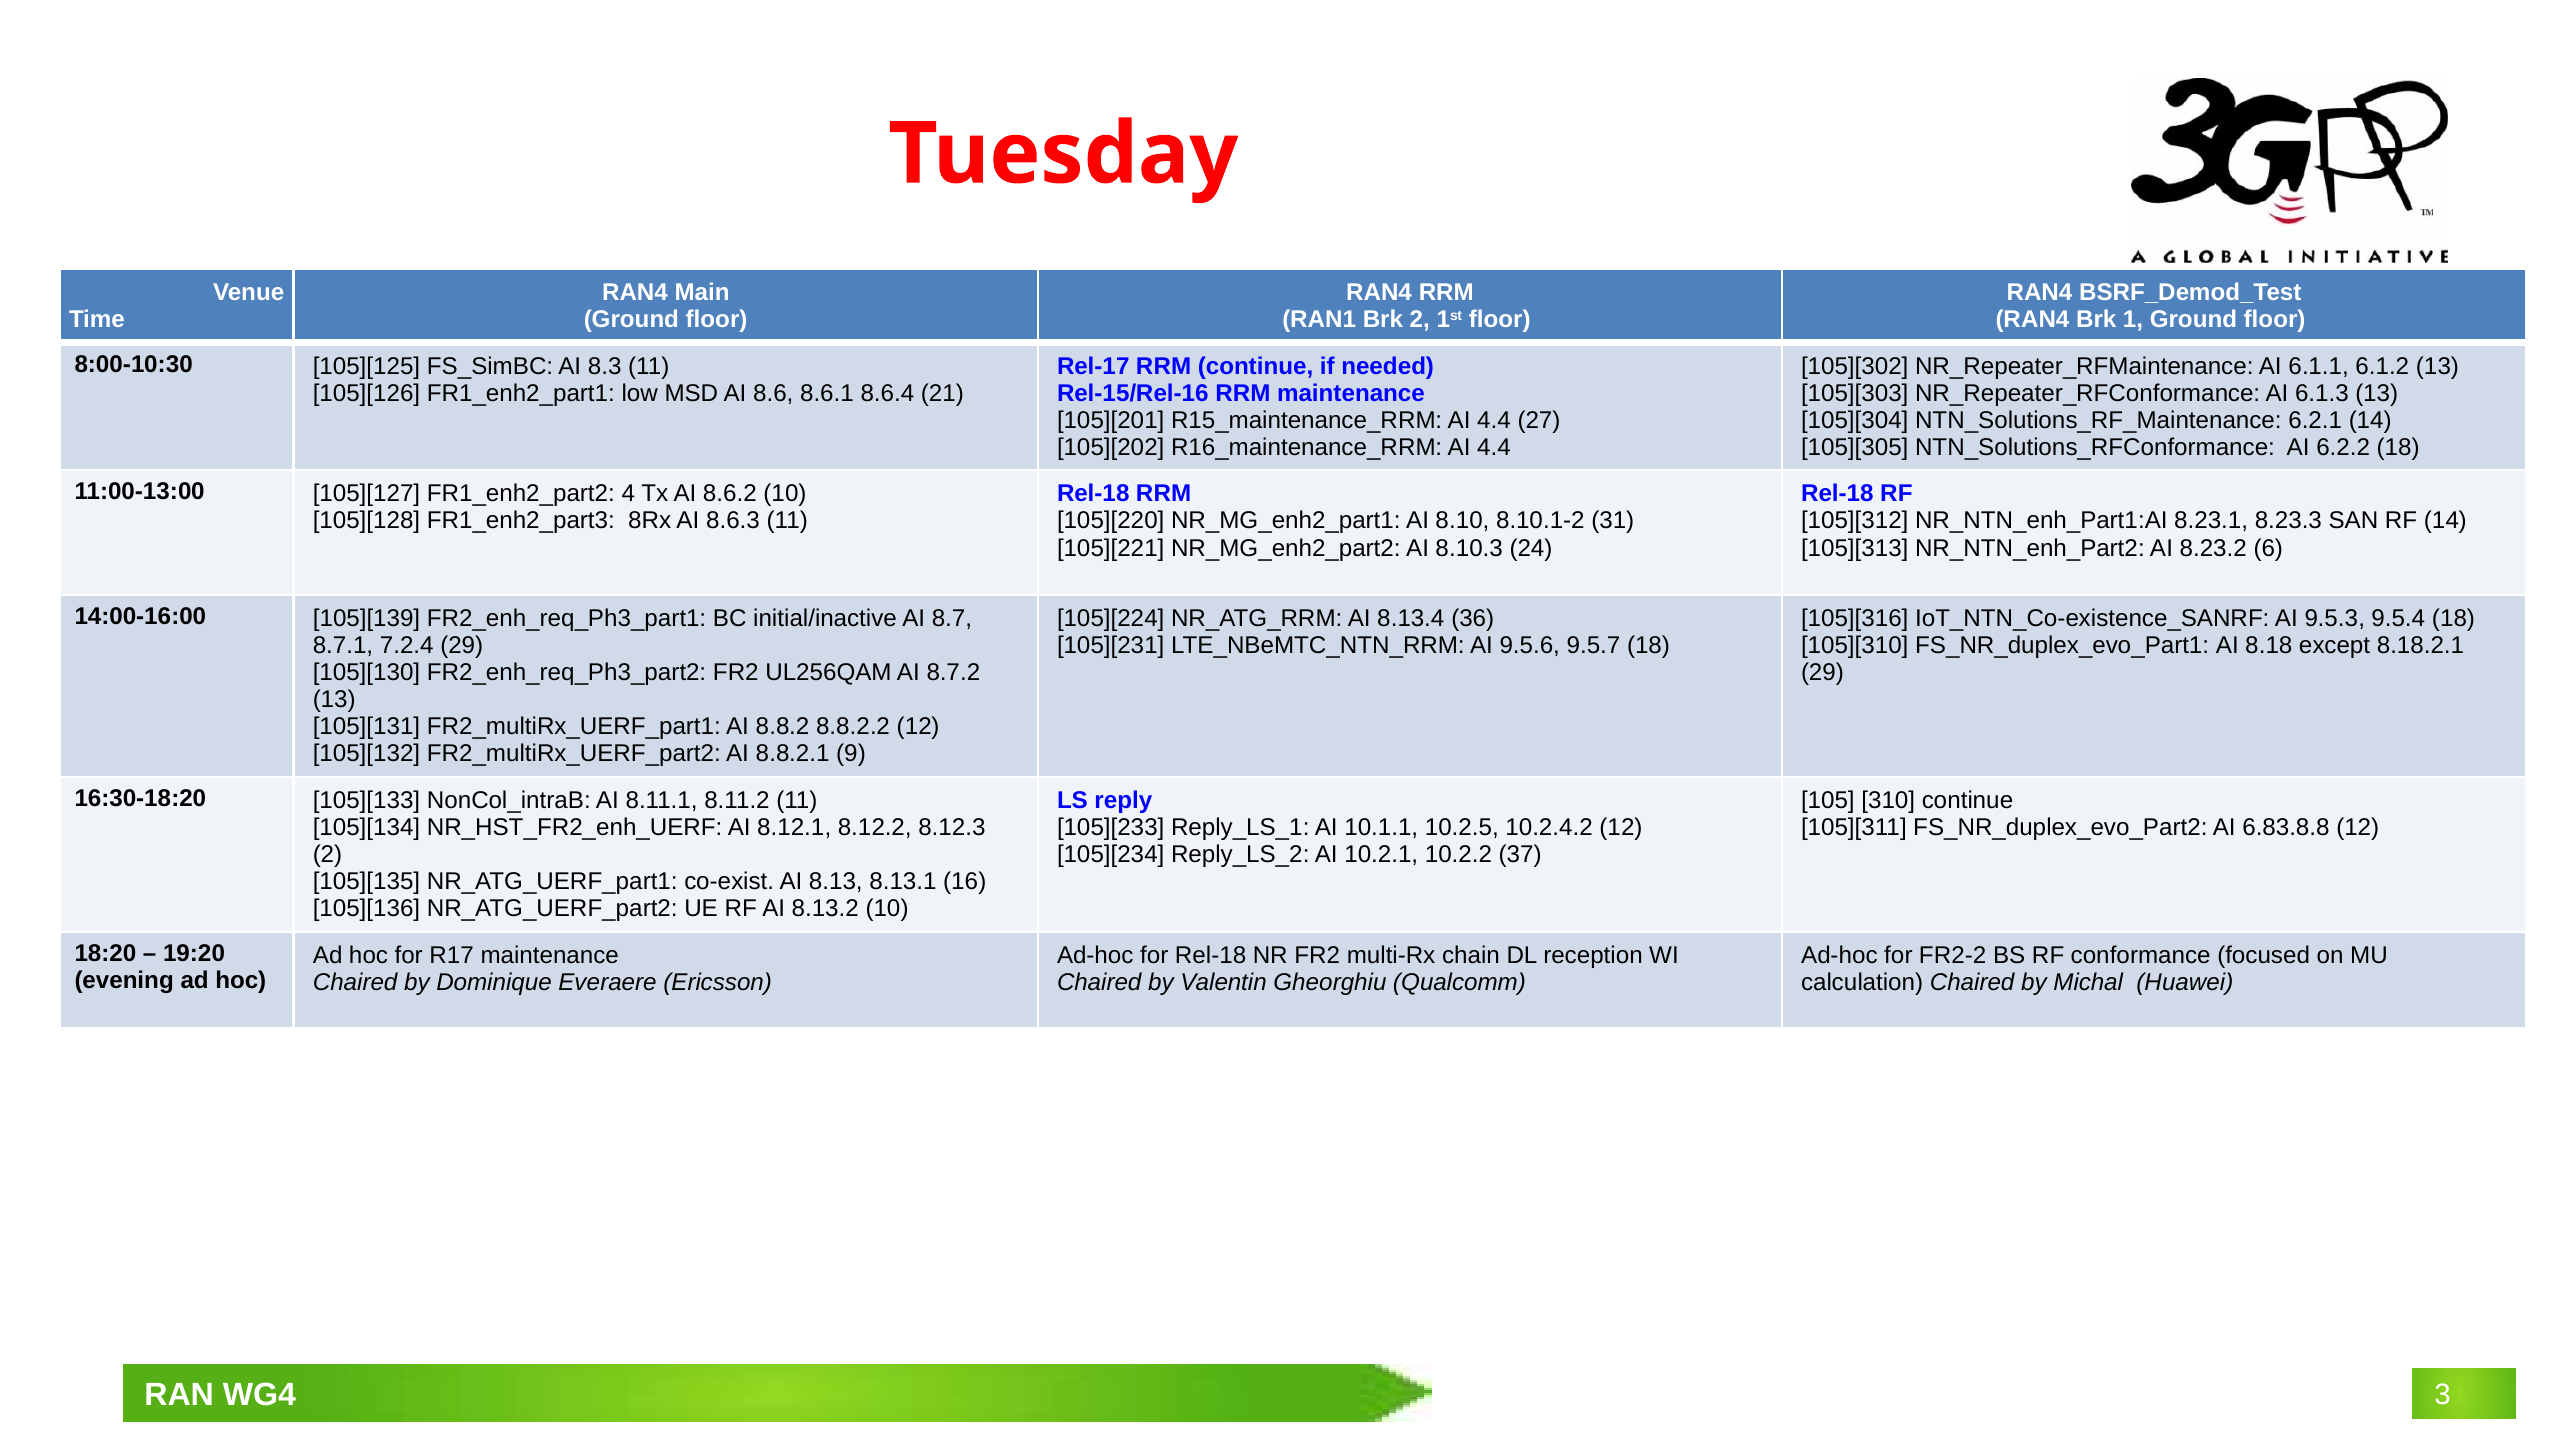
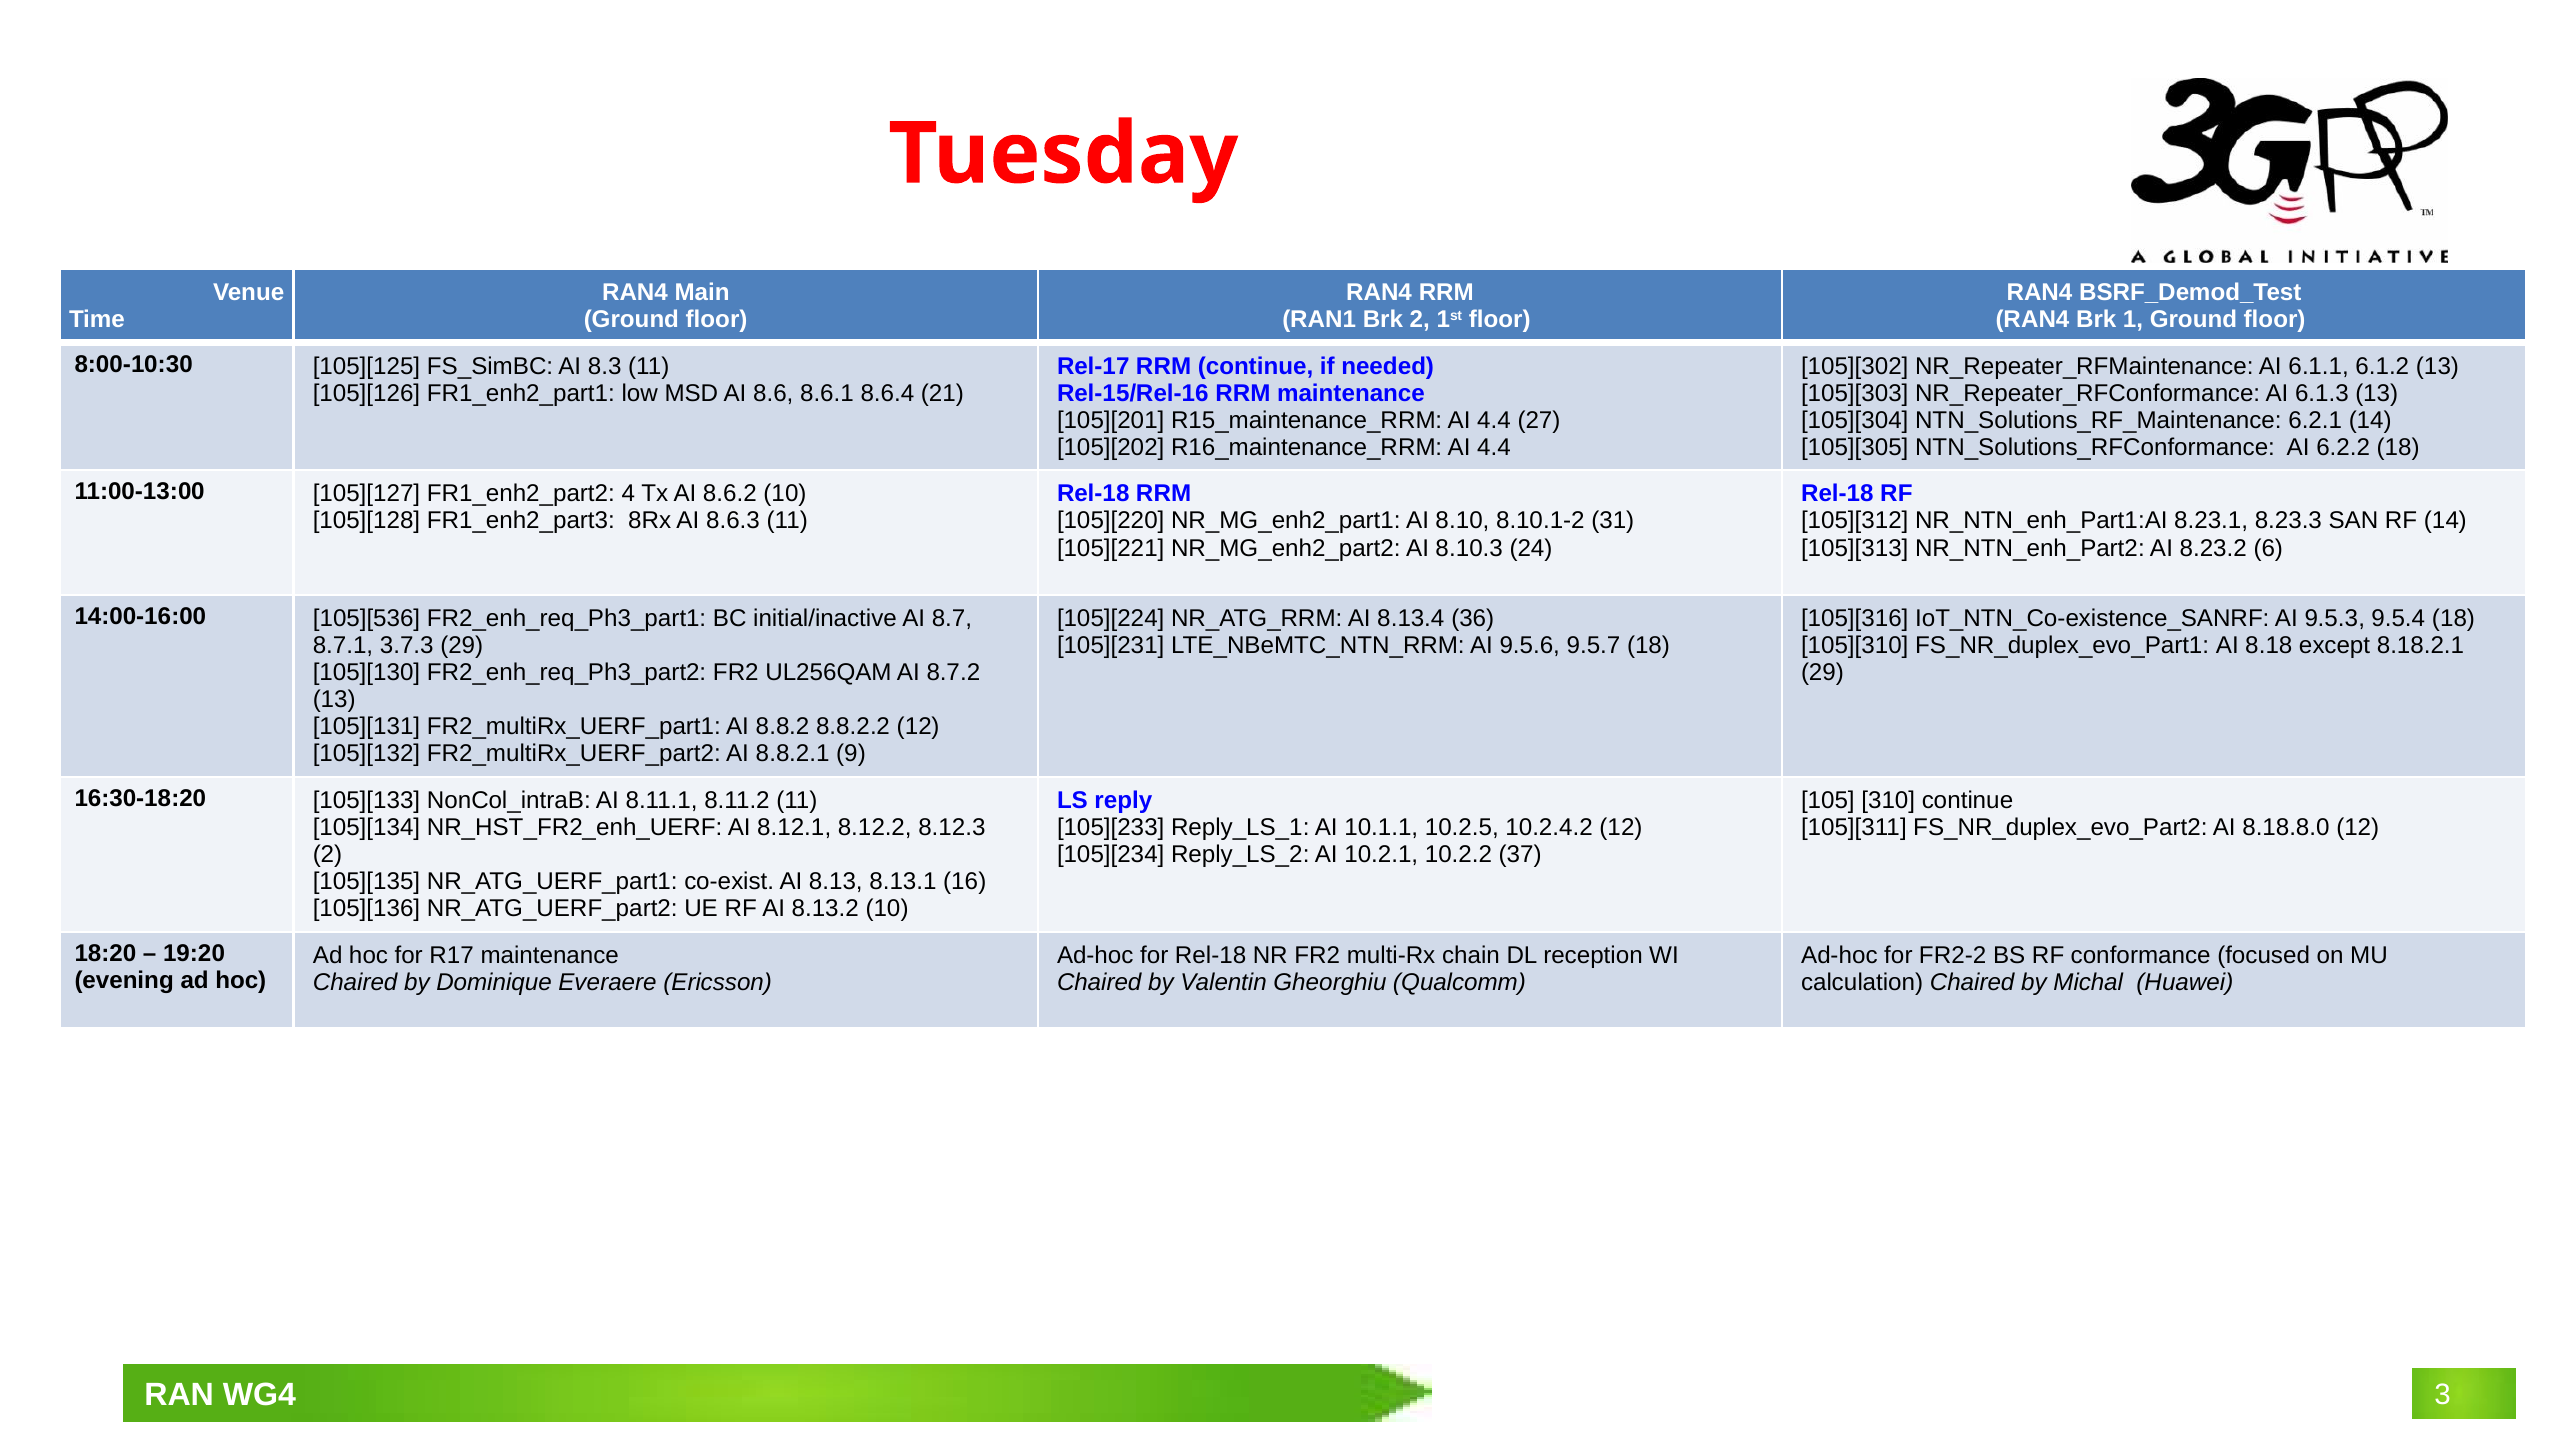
105][139: 105][139 -> 105][536 (367, 619)
7.2.4: 7.2.4 -> 3.7.3 (407, 646)
6.83.8.8: 6.83.8.8 -> 8.18.8.0 (2286, 828)
